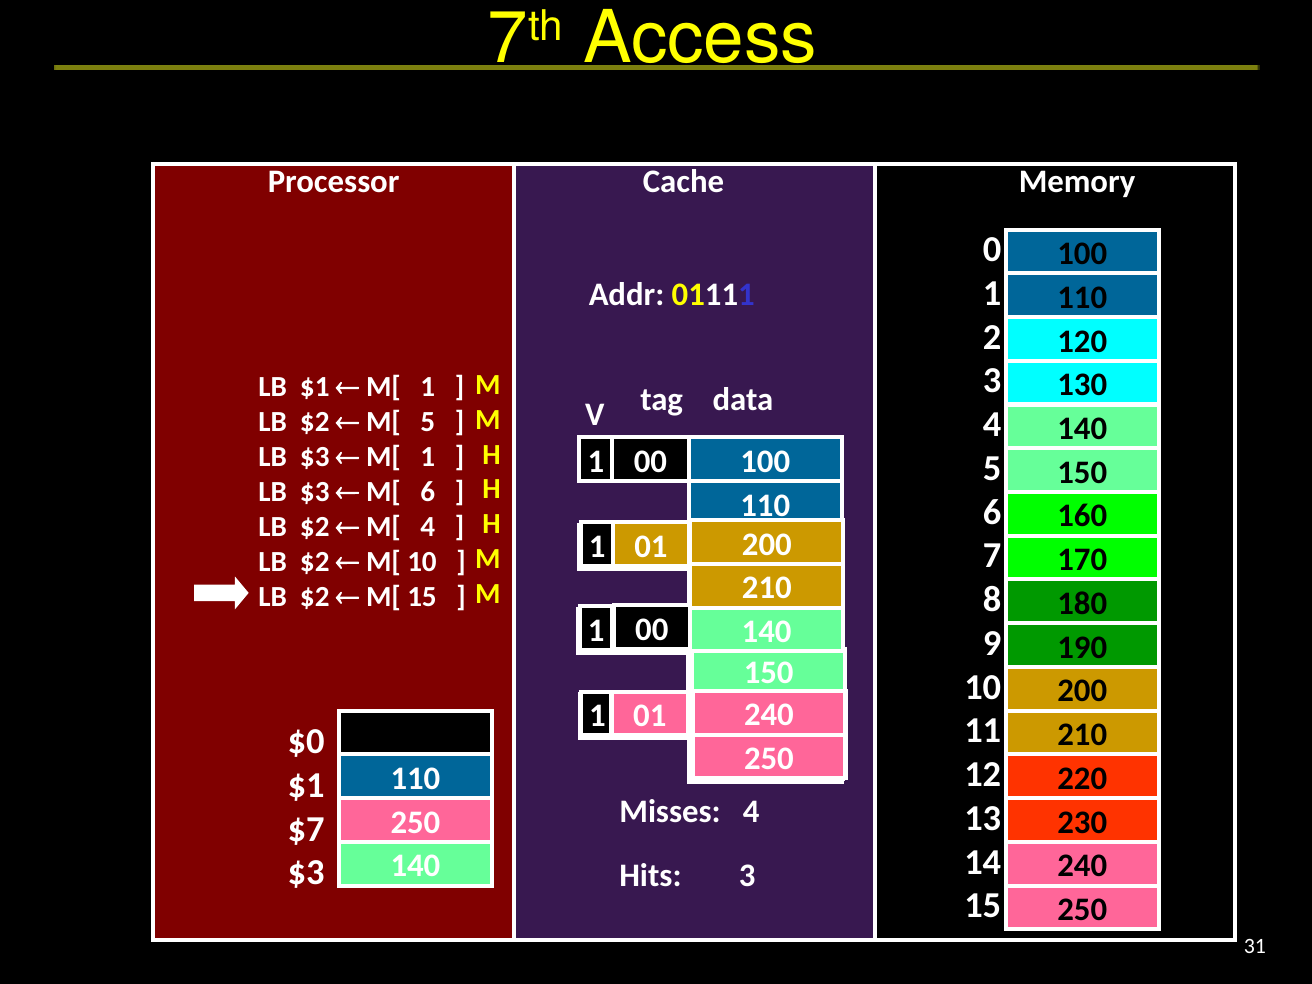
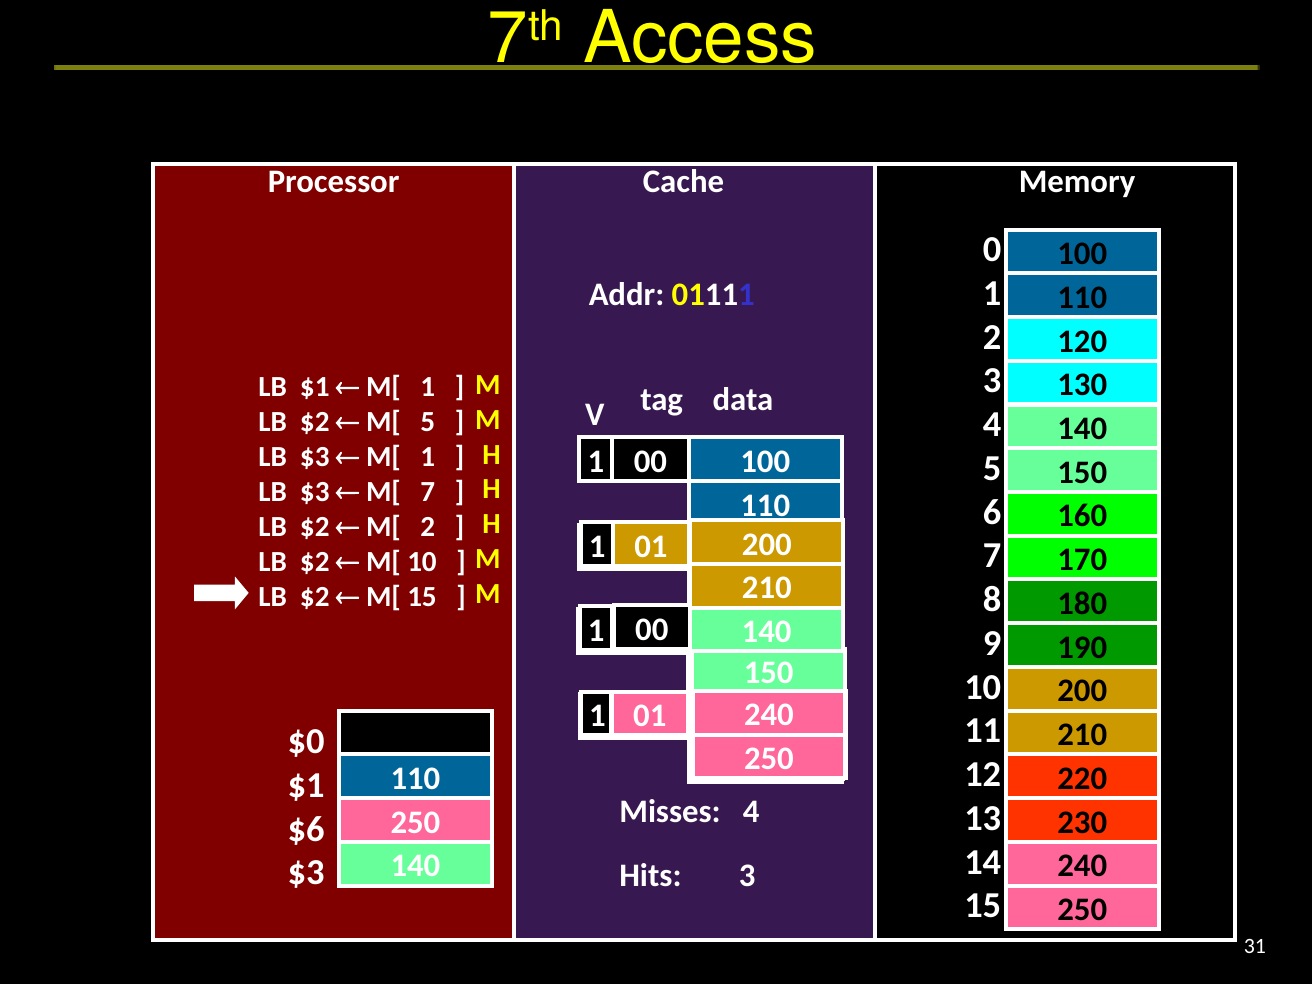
M[ 6: 6 -> 7 (428, 492)
M[ 4: 4 -> 2 (428, 527)
$7: $7 -> $6 (306, 829)
